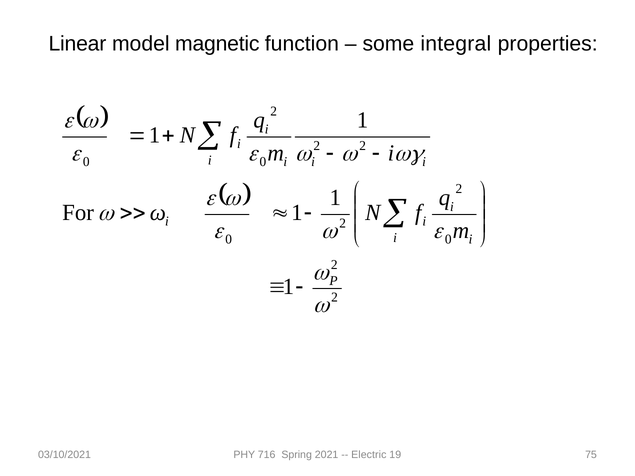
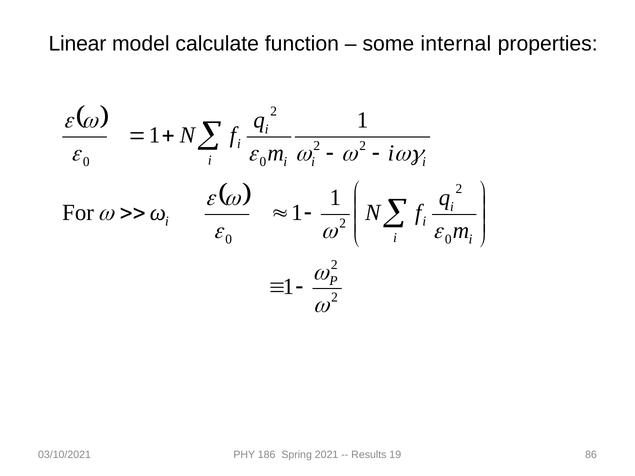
magnetic: magnetic -> calculate (217, 44)
integral: integral -> internal (456, 44)
716: 716 -> 186 (267, 455)
Electric: Electric -> Results (369, 455)
75: 75 -> 86 (591, 455)
